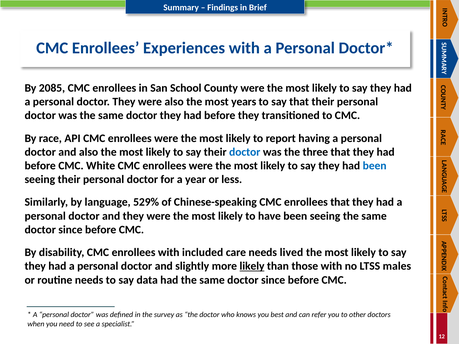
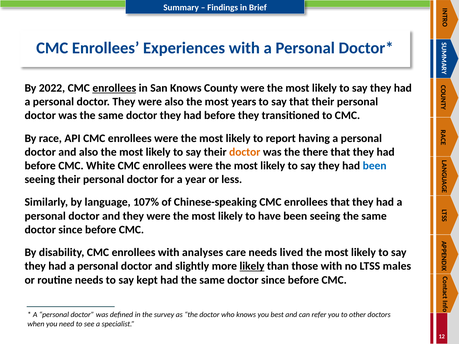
2085: 2085 -> 2022 (52, 88)
enrollees underline: none -> present (114, 88)
San School: School -> Knows (186, 88)
doctor colour: blue -> orange (245, 152)
three: three -> there (315, 152)
529%: 529% -> 107% (146, 202)
included: included -> analyses (203, 253)
data: data -> kept (147, 280)
